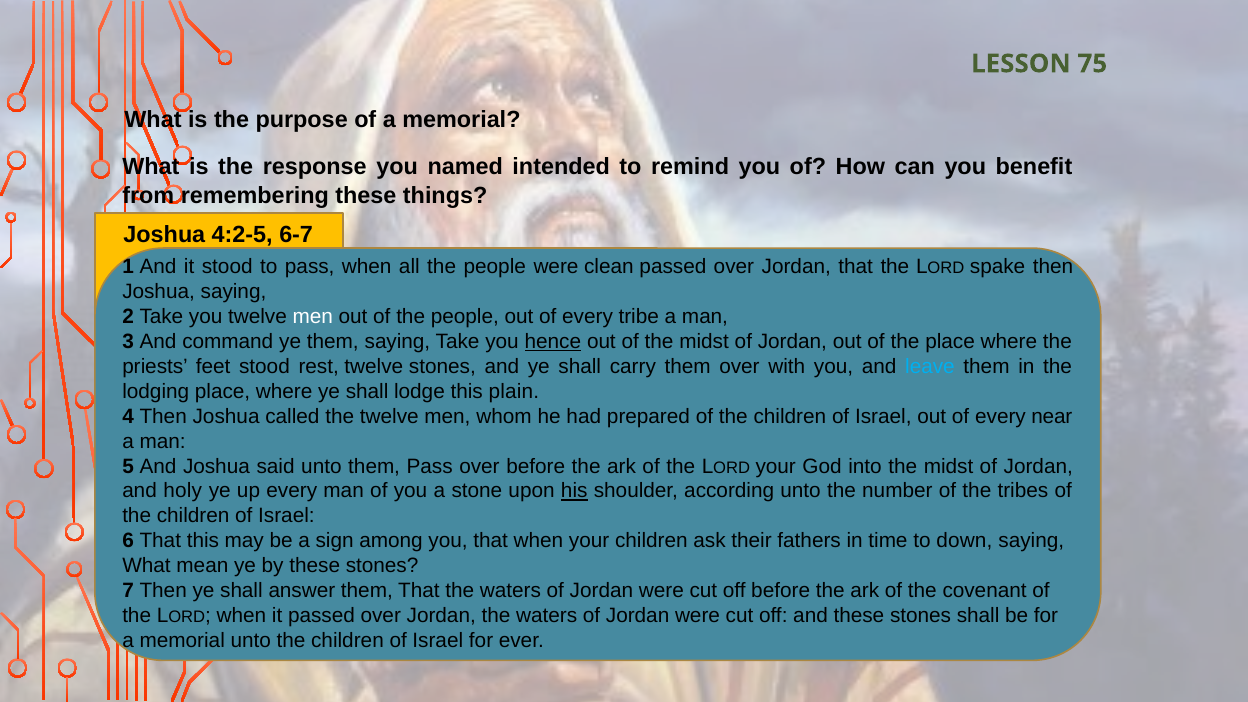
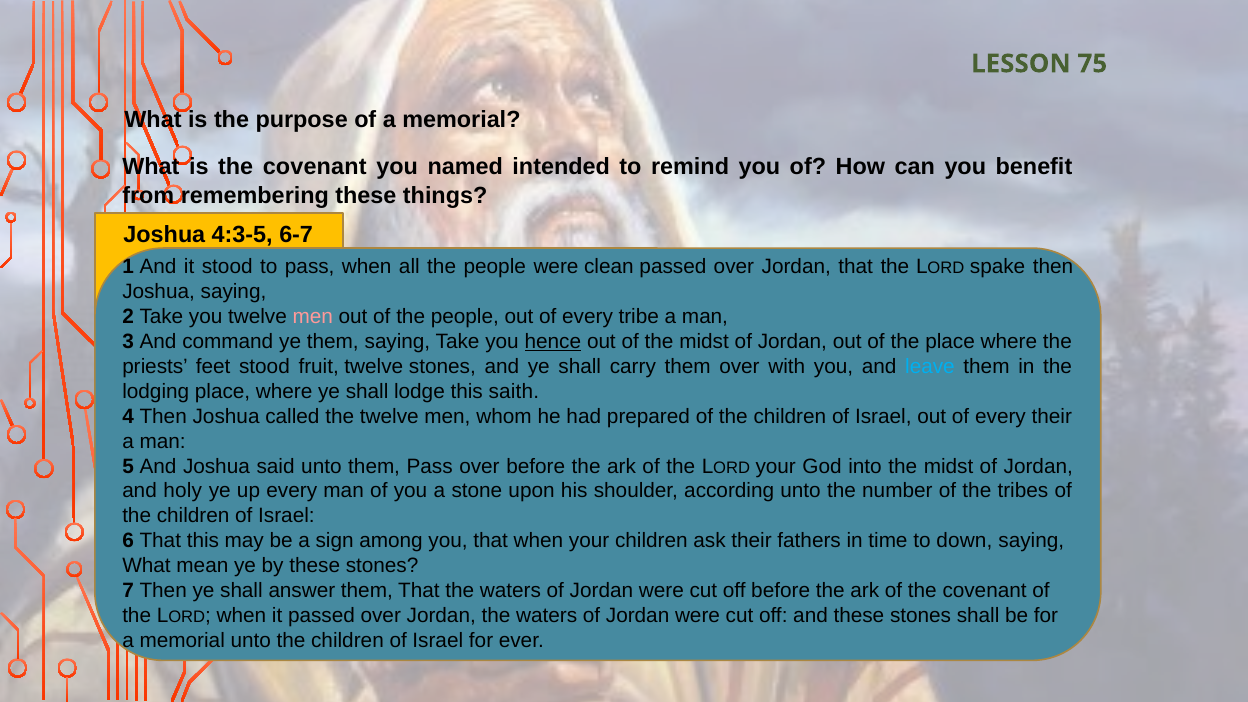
is the response: response -> covenant (315, 167)
4:2-5: 4:2-5 -> 4:3-5 (242, 235)
men colour: white -> pink (313, 317)
rest: rest -> fruit (319, 366)
plain: plain -> saith (514, 391)
every near: near -> their (1052, 416)
his underline: present -> none (574, 491)
